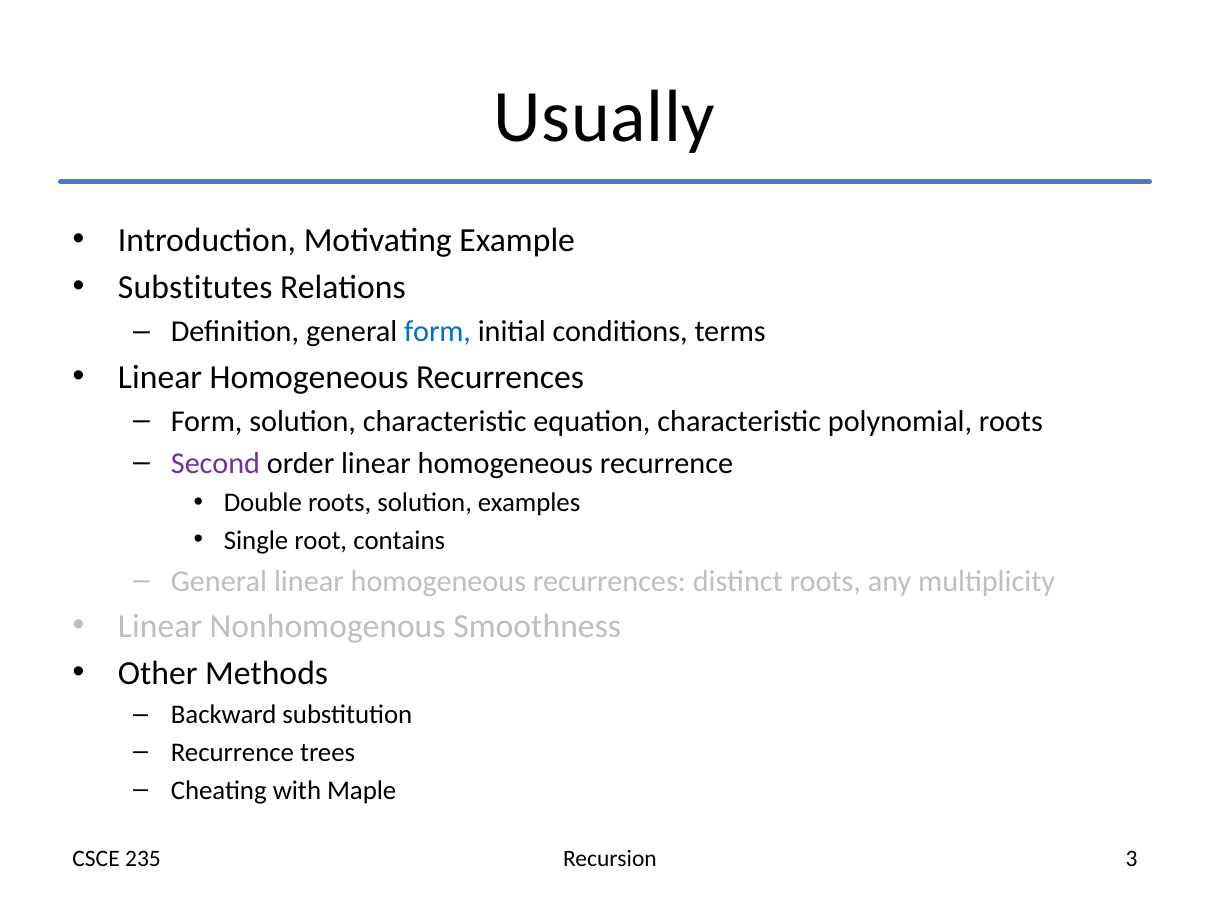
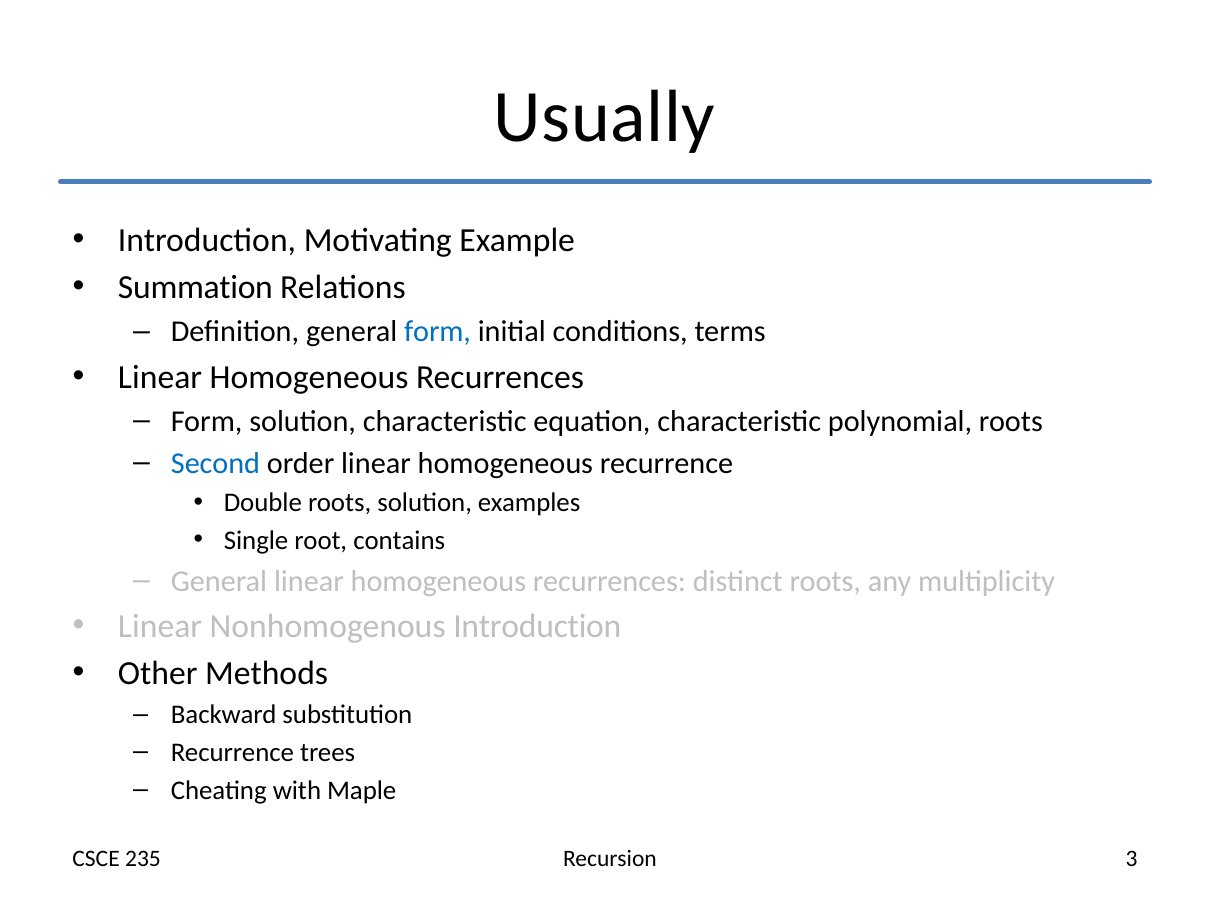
Substitutes: Substitutes -> Summation (195, 287)
Second colour: purple -> blue (215, 463)
Nonhomogenous Smoothness: Smoothness -> Introduction (537, 626)
